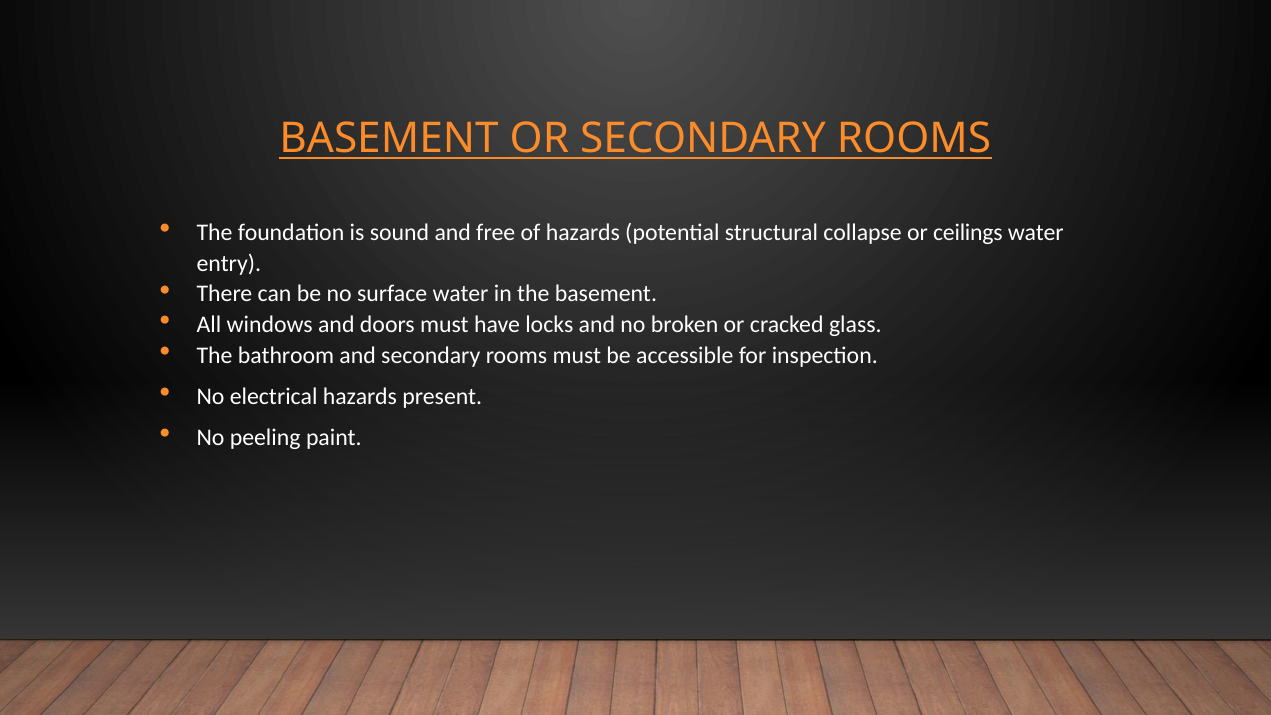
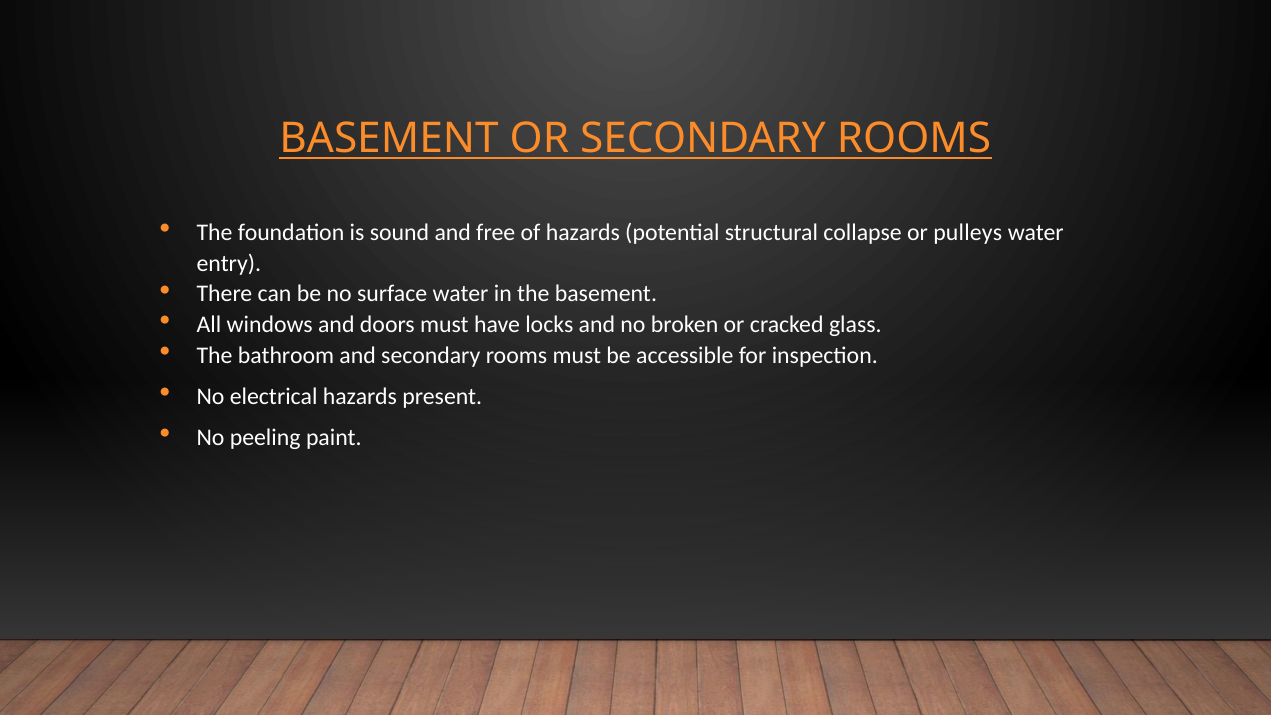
ceilings: ceilings -> pulleys (968, 233)
